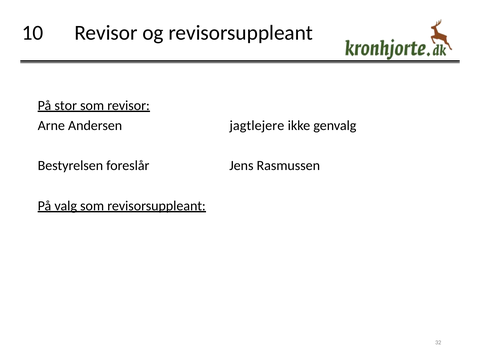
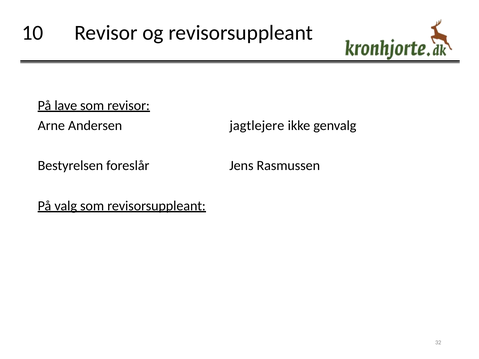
stor: stor -> lave (66, 105)
